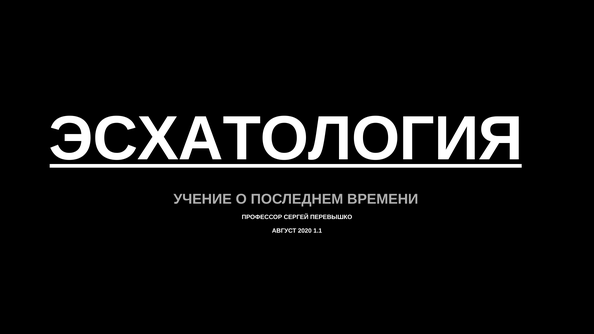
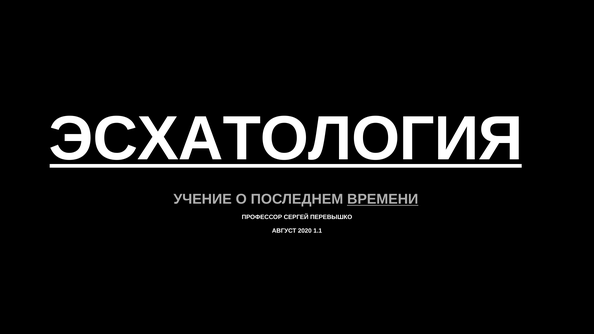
ВРЕМЕНИ underline: none -> present (383, 199)
